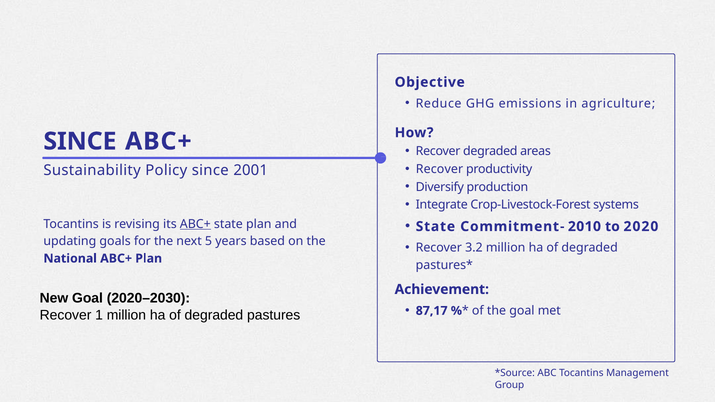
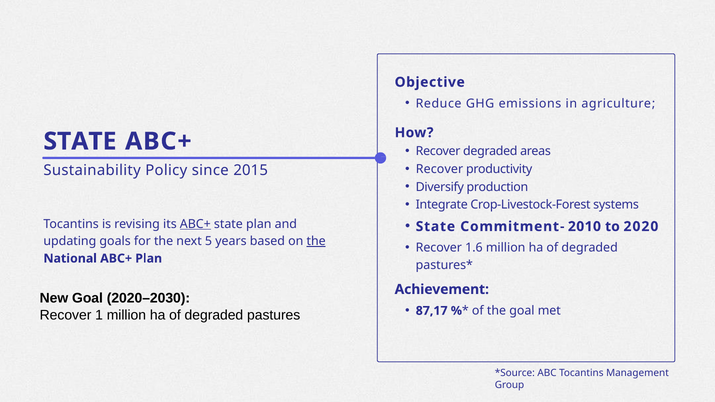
SINCE: SINCE -> STATE (80, 141)
2001: 2001 -> 2015 (251, 170)
the underline: none -> present (316, 241)
3.2: 3.2 -> 1.6 (474, 248)
